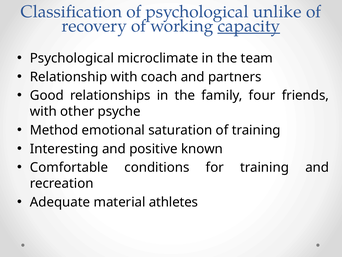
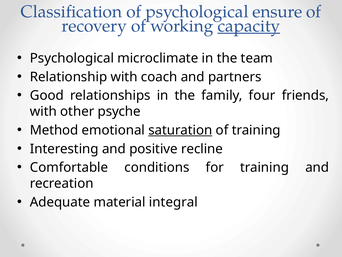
unlike: unlike -> ensure (277, 12)
saturation underline: none -> present (180, 130)
known: known -> recline (202, 149)
athletes: athletes -> integral (173, 202)
